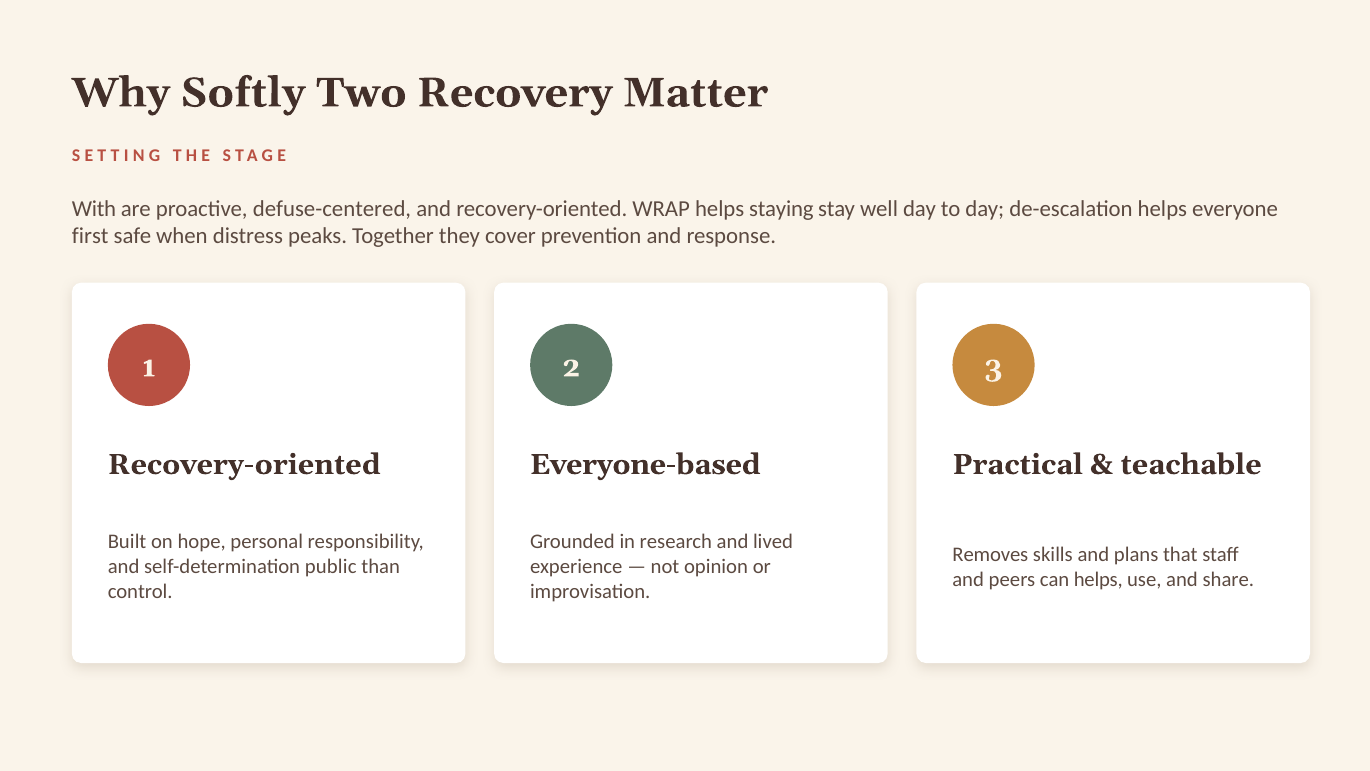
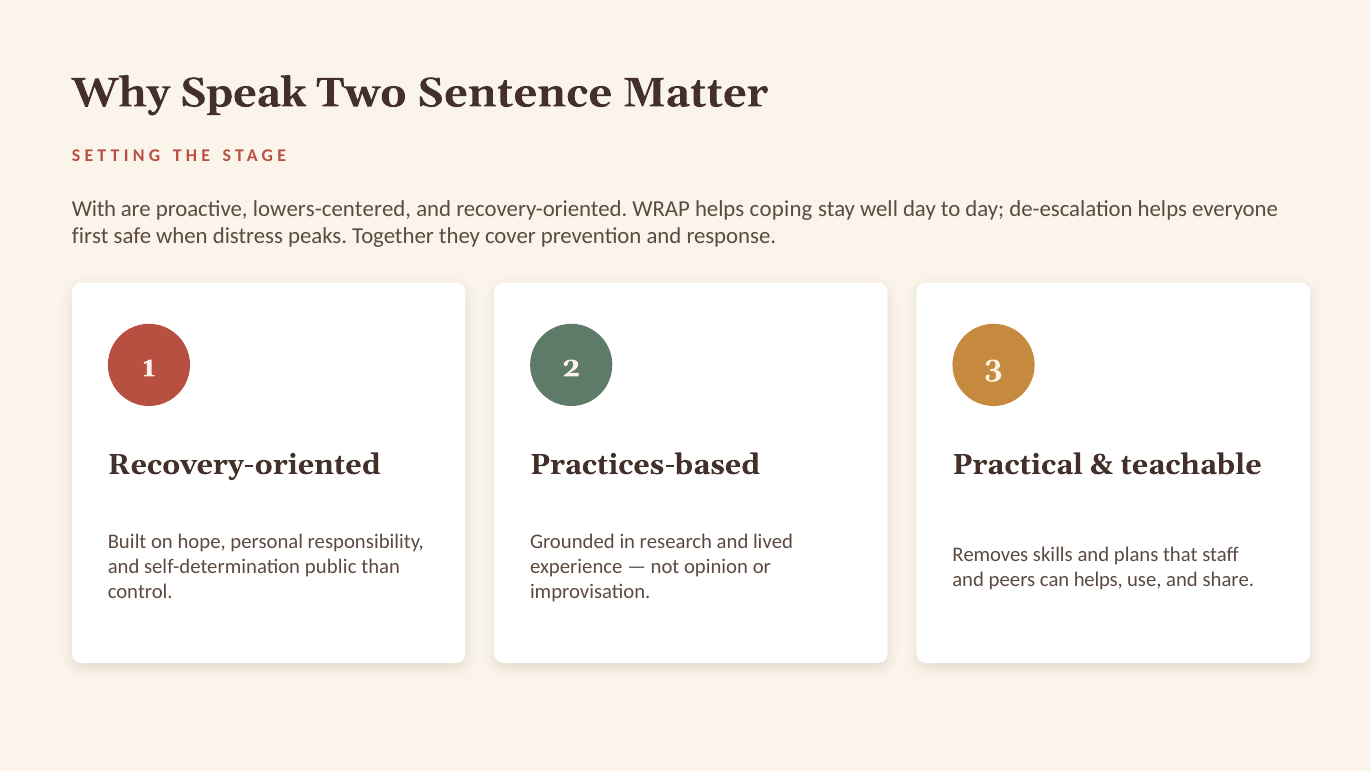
Softly: Softly -> Speak (243, 93)
Recovery: Recovery -> Sentence (515, 93)
defuse-centered: defuse-centered -> lowers-centered (332, 209)
staying: staying -> coping (781, 209)
Everyone-based: Everyone-based -> Practices-based (645, 464)
